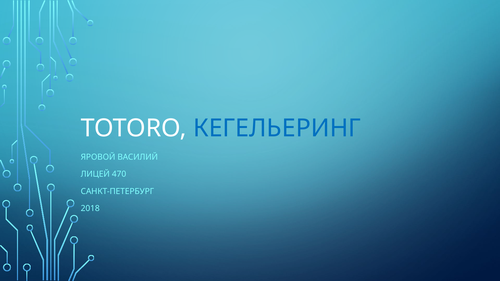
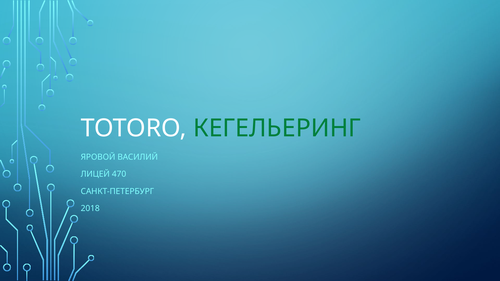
КЕГЕЛЬЕРИНГ colour: blue -> green (277, 128)
